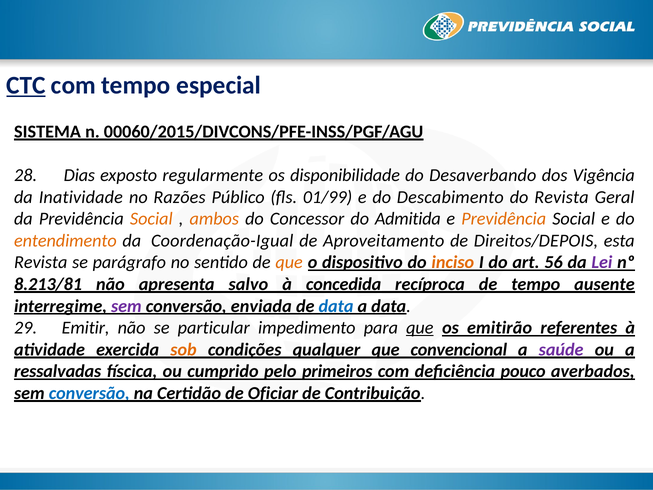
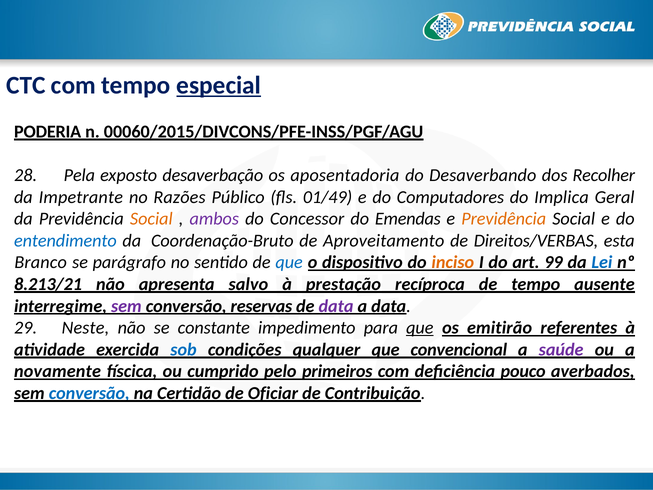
CTC underline: present -> none (26, 85)
especial underline: none -> present (219, 85)
SISTEMA: SISTEMA -> PODERIA (48, 132)
Dias: Dias -> Pela (79, 175)
regularmente: regularmente -> desaverbação (213, 175)
disponibilidade: disponibilidade -> aposentadoria (345, 175)
Vigência: Vigência -> Recolher (604, 175)
Inatividade: Inatividade -> Impetrante (81, 197)
01/99: 01/99 -> 01/49 (328, 197)
Descabimento: Descabimento -> Computadores (450, 197)
do Revista: Revista -> Implica (561, 197)
ambos colour: orange -> purple (214, 219)
Admitida: Admitida -> Emendas (408, 219)
entendimento colour: orange -> blue (65, 241)
Coordenação-Igual: Coordenação-Igual -> Coordenação-Bruto (222, 241)
Direitos/DEPOIS: Direitos/DEPOIS -> Direitos/VERBAS (536, 241)
Revista: Revista -> Branco (41, 262)
que colour: orange -> blue (289, 262)
56: 56 -> 99 (554, 262)
Lei colour: purple -> blue (602, 262)
8.213/81: 8.213/81 -> 8.213/21 (48, 284)
concedida: concedida -> prestação (343, 284)
enviada: enviada -> reservas (261, 306)
data colour: blue -> purple (336, 306)
Emitir: Emitir -> Neste (85, 328)
particular: particular -> constante (214, 328)
sob colour: orange -> blue (183, 349)
ressalvadas: ressalvadas -> novamente (58, 371)
